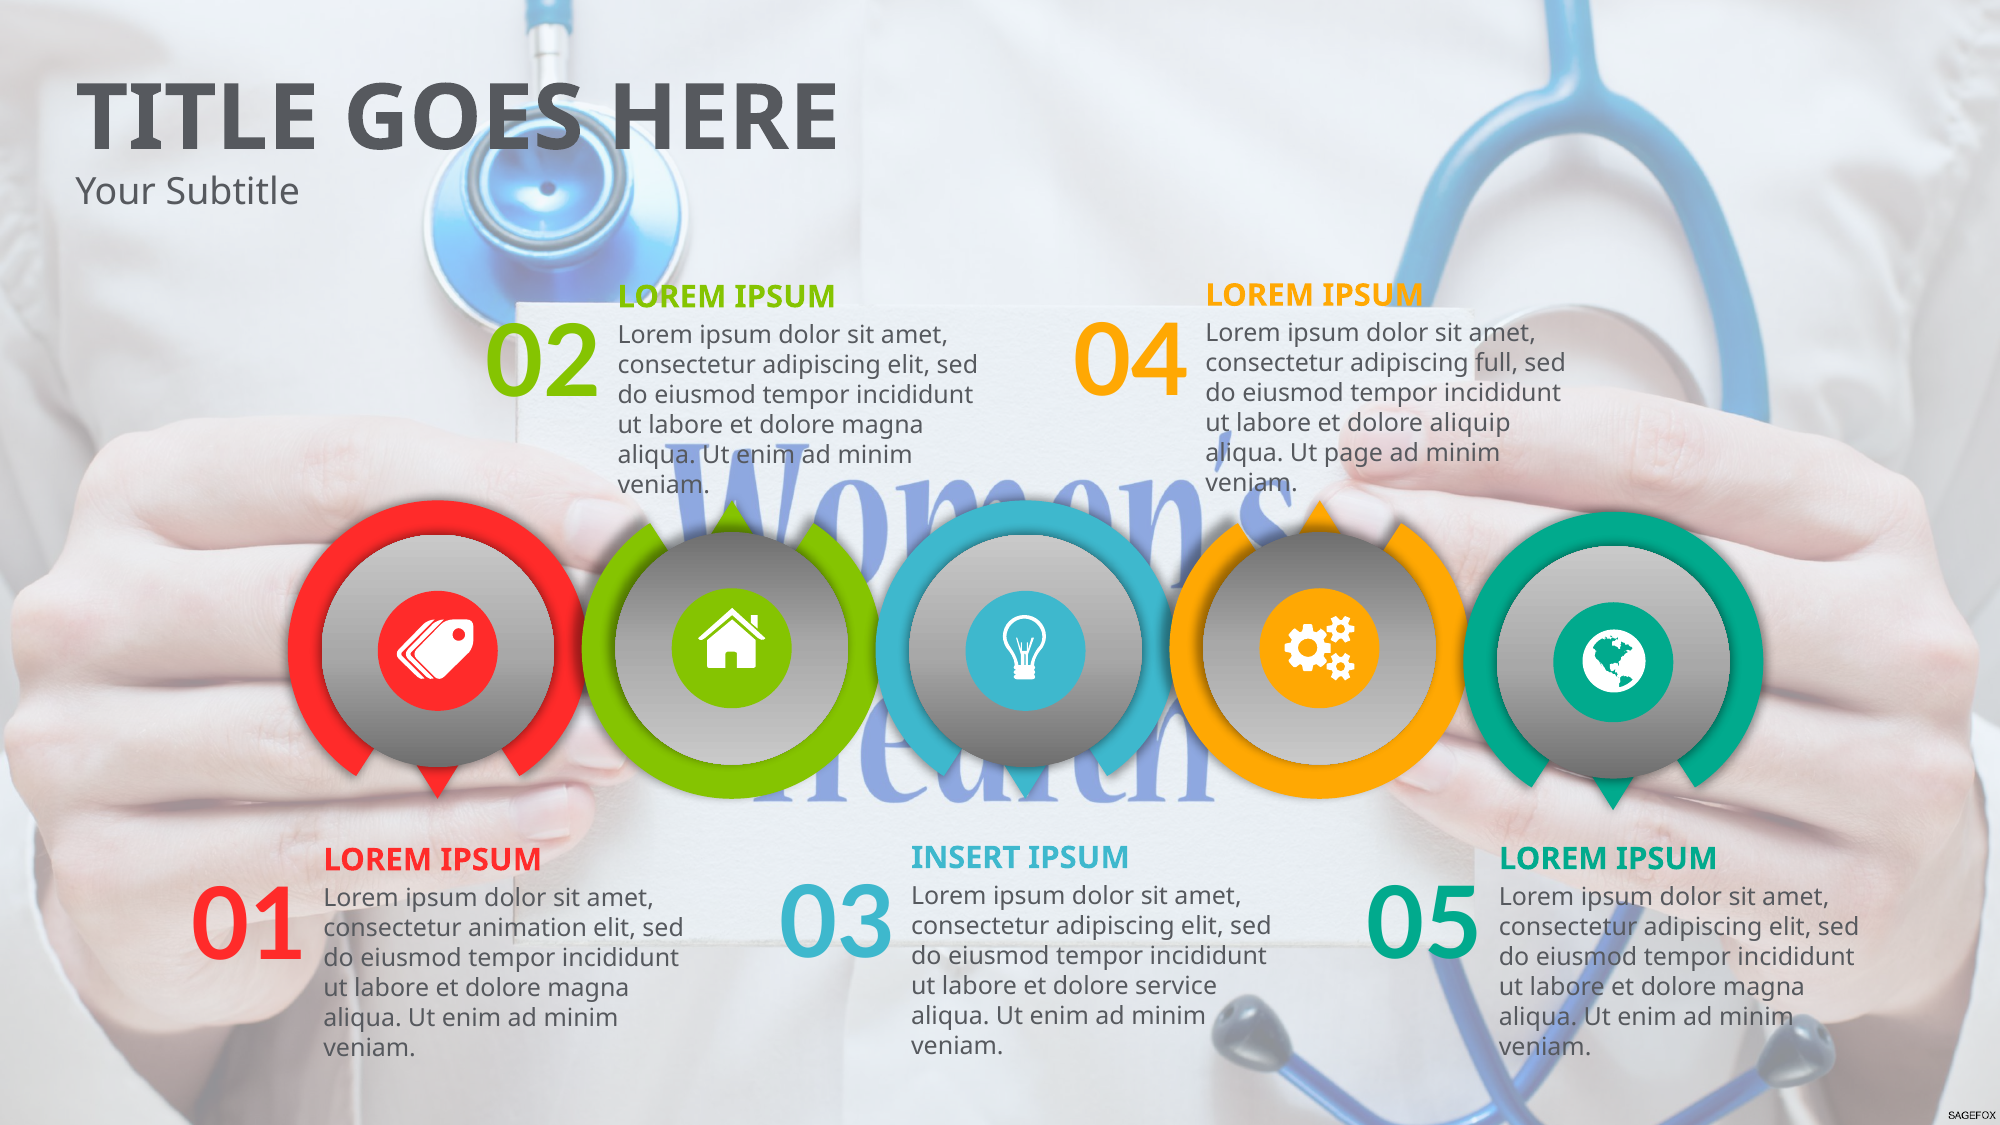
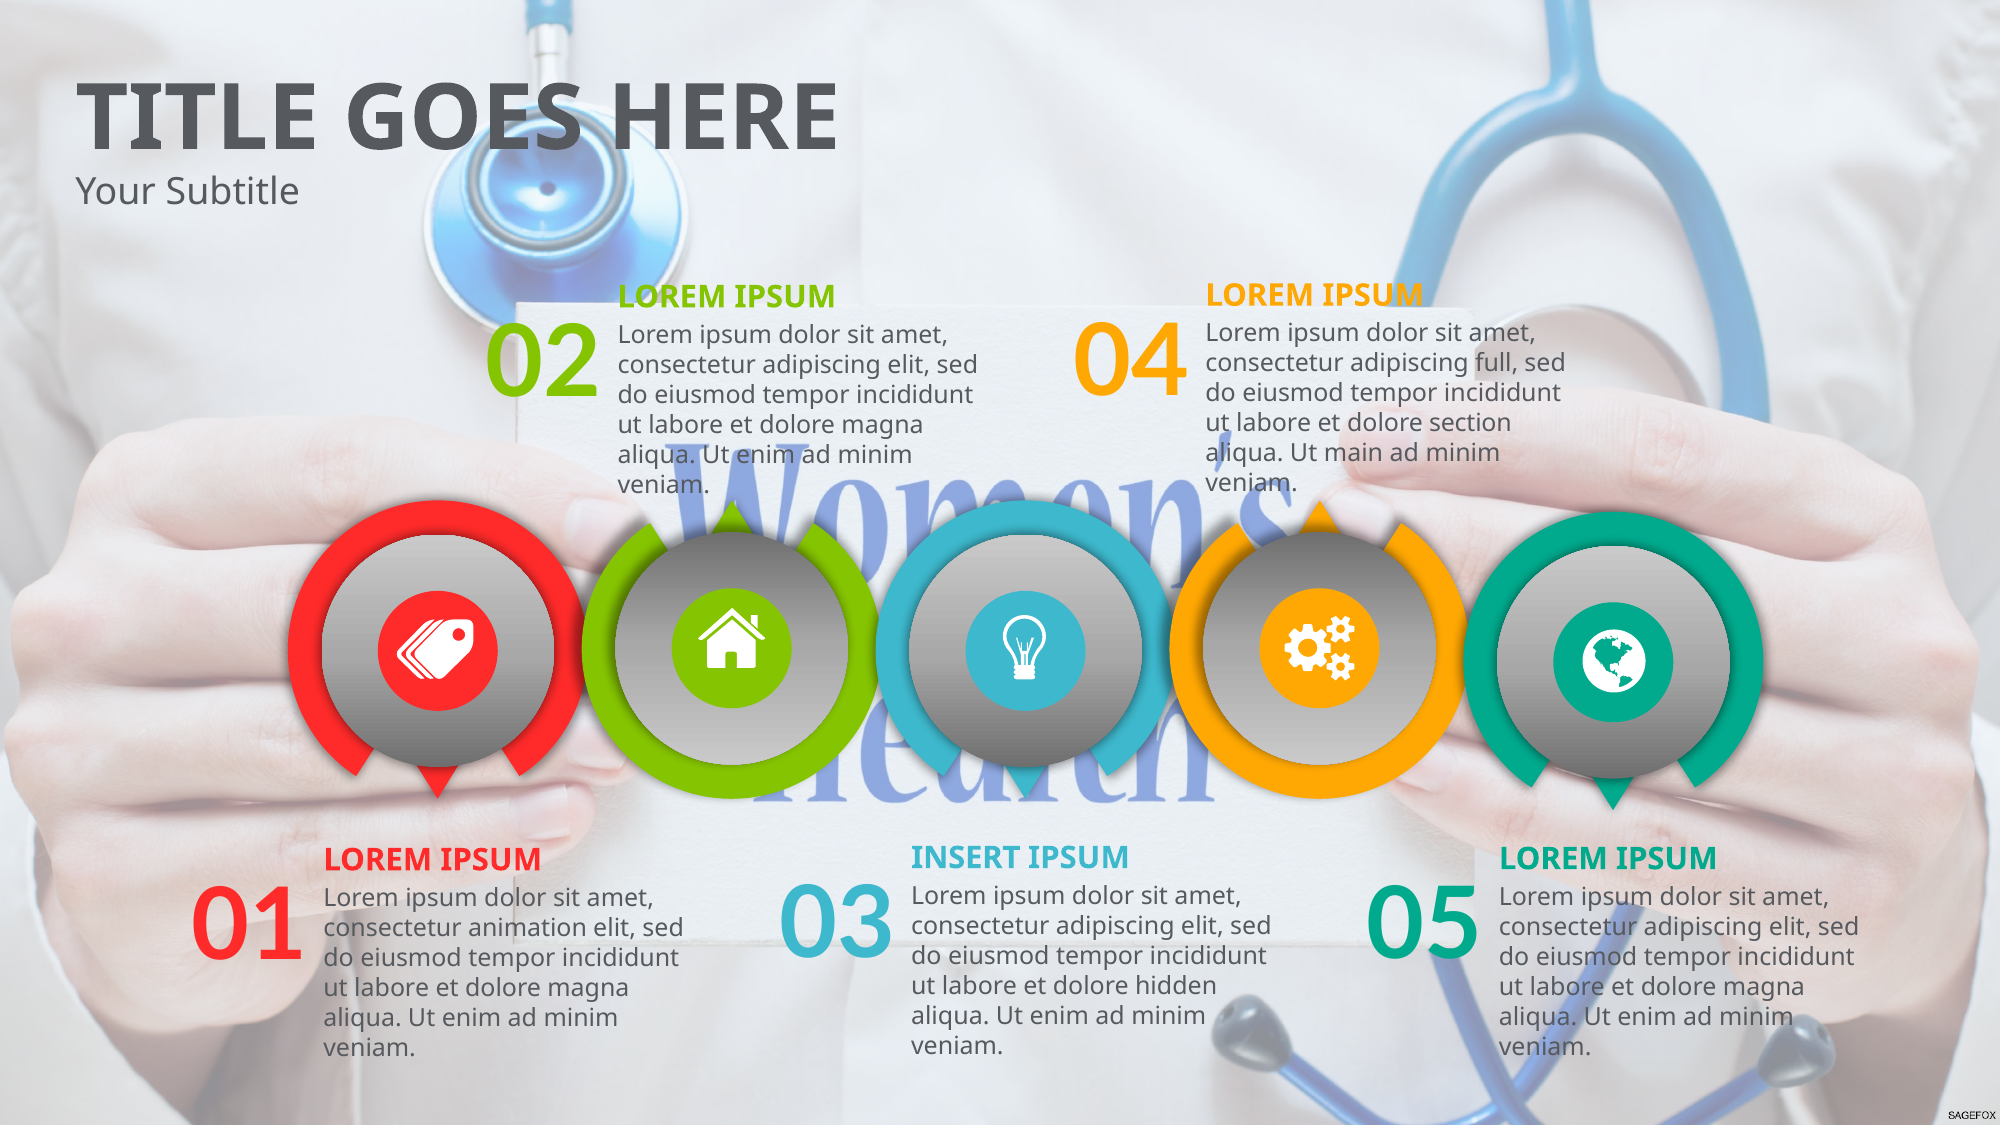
aliquip: aliquip -> section (1470, 424)
page: page -> main (1354, 454)
service: service -> hidden (1176, 986)
